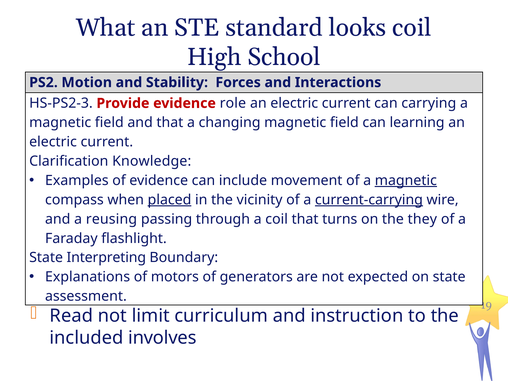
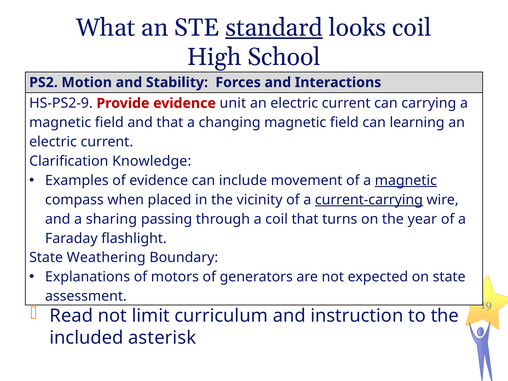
standard underline: none -> present (274, 28)
HS-PS2-3: HS-PS2-3 -> HS-PS2-9 (61, 103)
role: role -> unit (233, 103)
placed underline: present -> none (170, 200)
reusing: reusing -> sharing (111, 219)
they: they -> year (422, 219)
Interpreting: Interpreting -> Weathering (106, 258)
involves: involves -> asterisk (162, 338)
